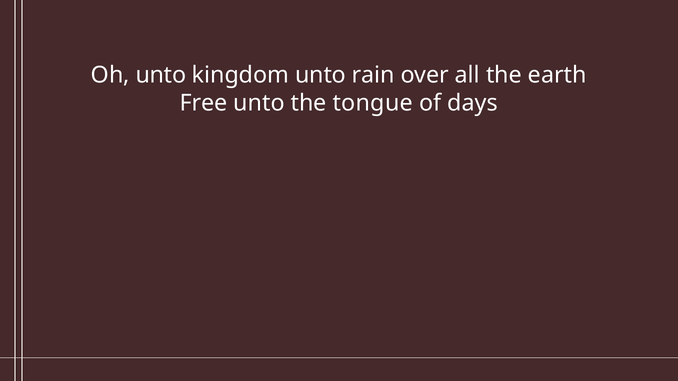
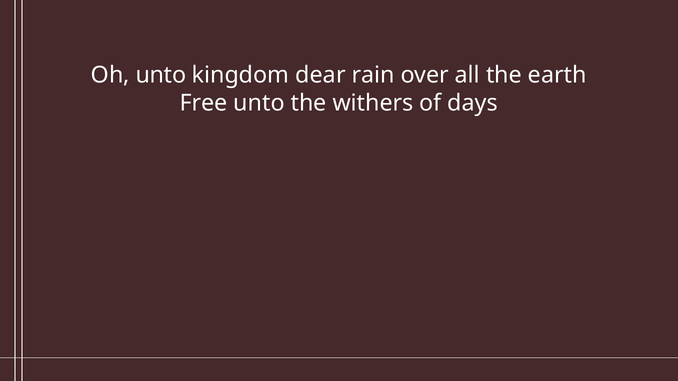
kingdom unto: unto -> dear (321, 75)
tongue: tongue -> withers (373, 103)
